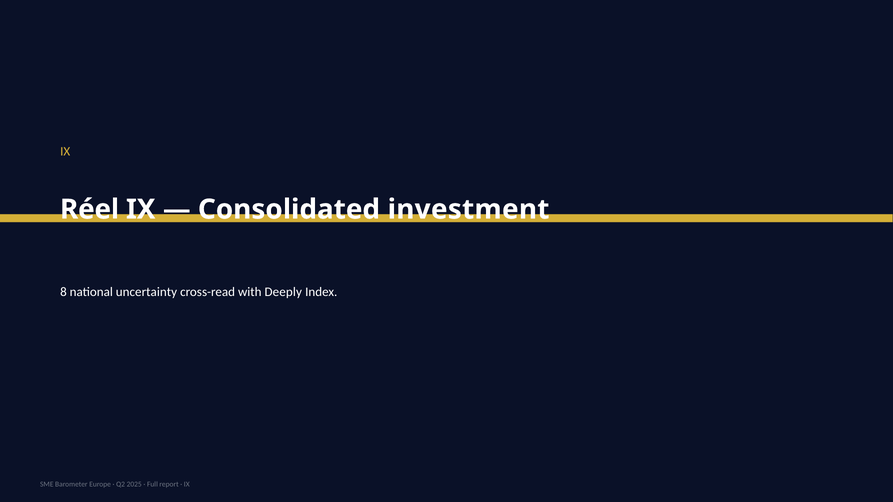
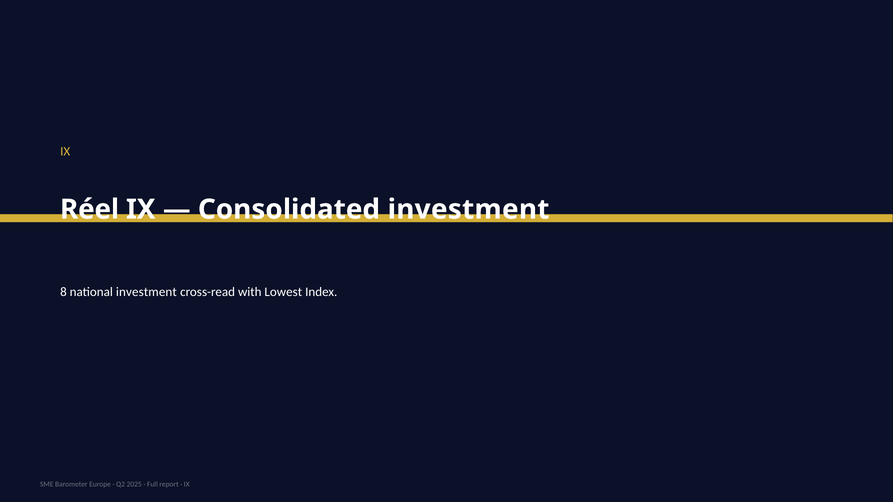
national uncertainty: uncertainty -> investment (146, 292)
Deeply: Deeply -> Lowest (283, 292)
